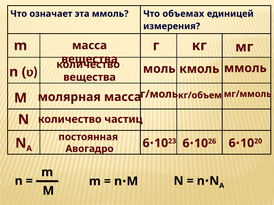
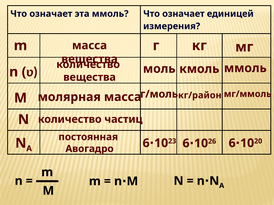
объемах: объемах -> означает (183, 14)
кг/объем: кг/объем -> кг/район (200, 96)
